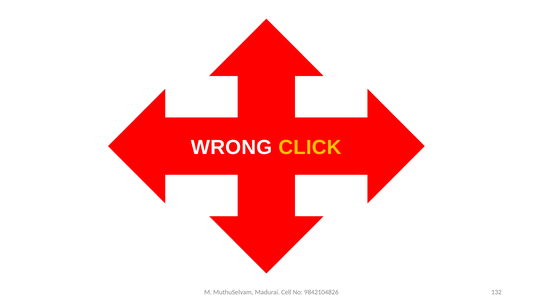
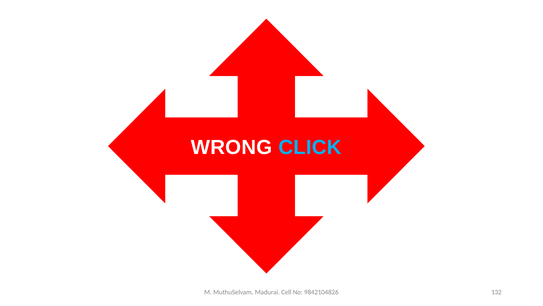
CLICK colour: yellow -> light blue (310, 147)
